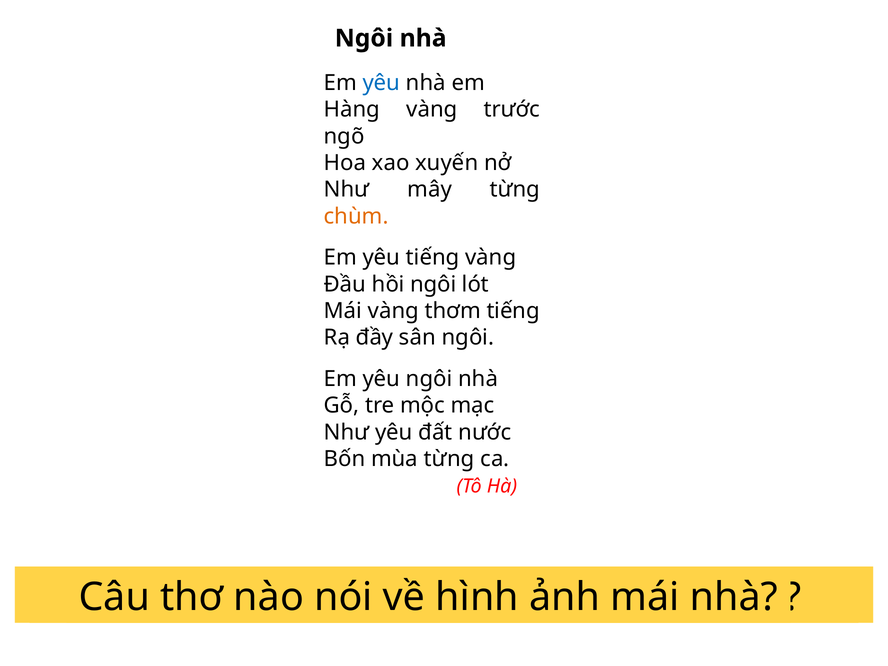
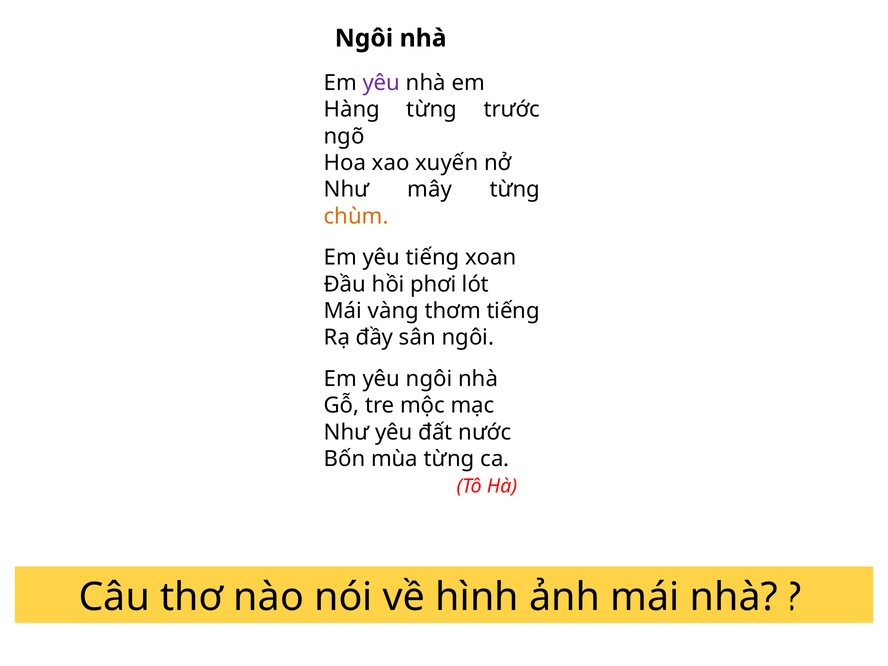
yêu colour: blue -> purple (381, 83)
Hàng vàng: vàng -> từng (432, 110)
tiếng vàng: vàng -> xoan (491, 258)
hồi ngôi: ngôi -> phơi (433, 284)
